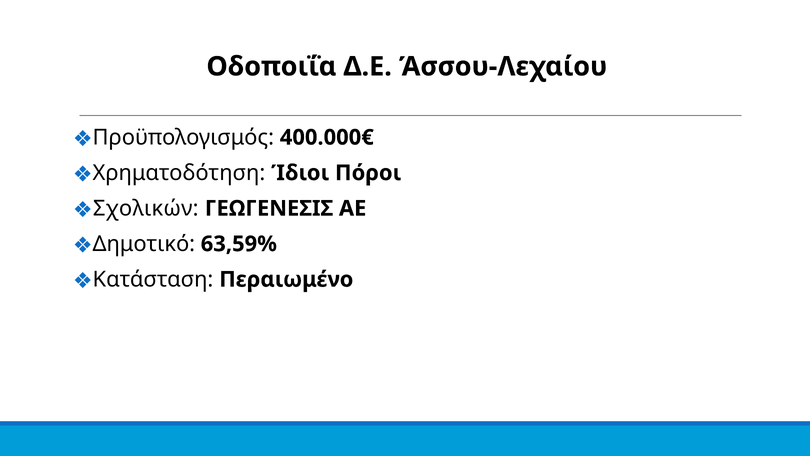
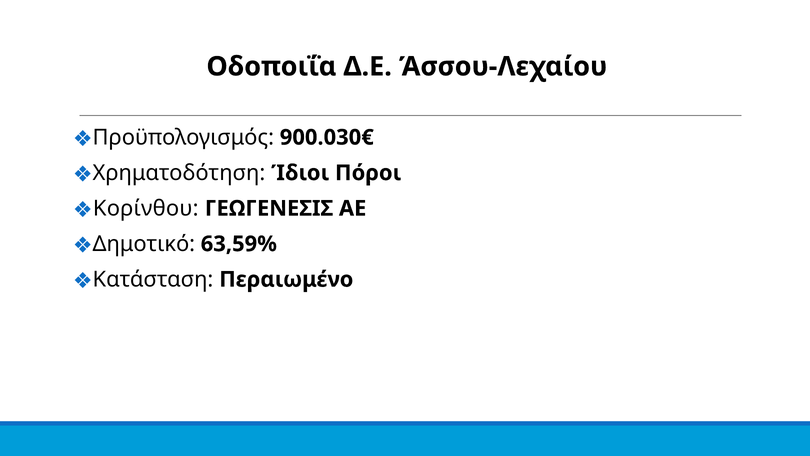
400.000€: 400.000€ -> 900.030€ (327, 137)
Σχολικών: Σχολικών -> Κορίνθου (146, 208)
